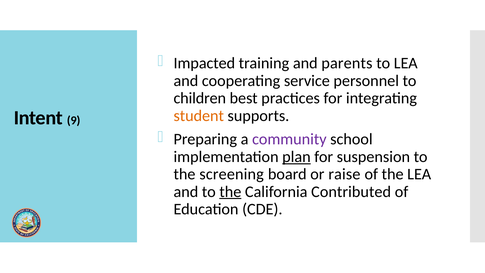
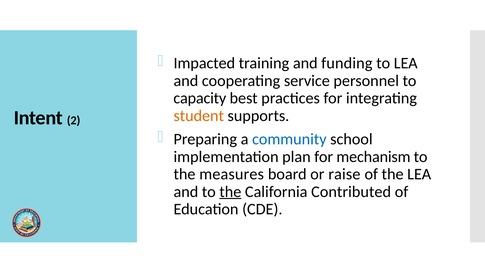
parents: parents -> funding (347, 63)
children: children -> capacity (200, 98)
9: 9 -> 2 (74, 121)
community colour: purple -> blue (289, 139)
plan underline: present -> none (296, 157)
suspension: suspension -> mechanism (373, 157)
screening: screening -> measures (232, 174)
